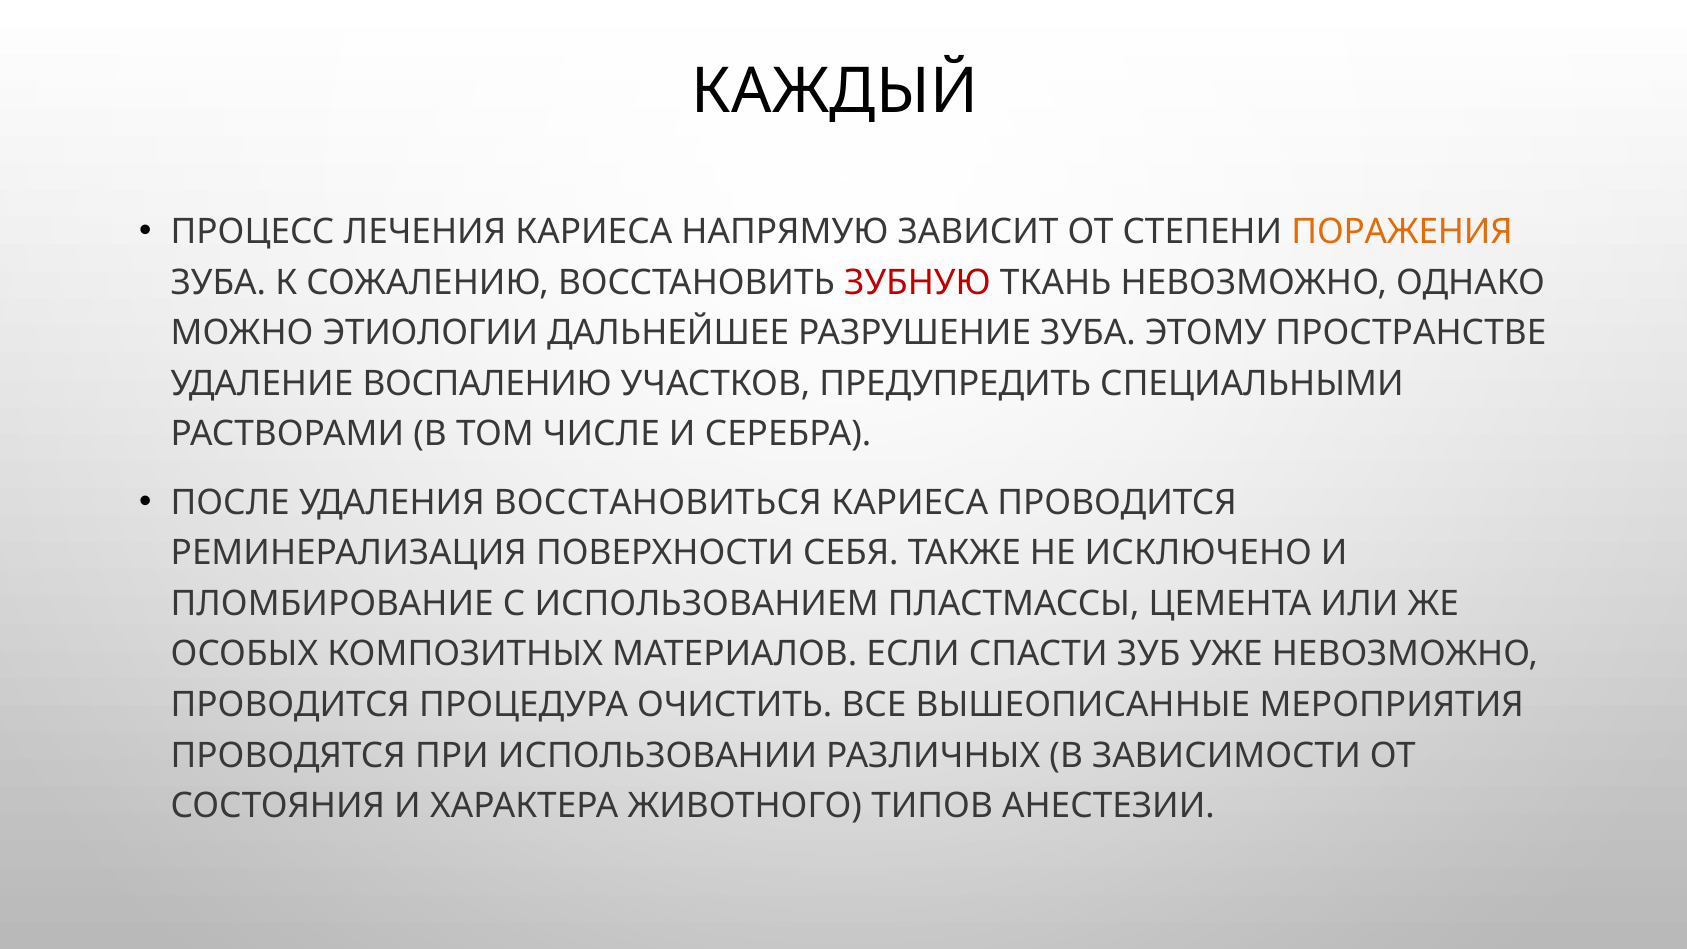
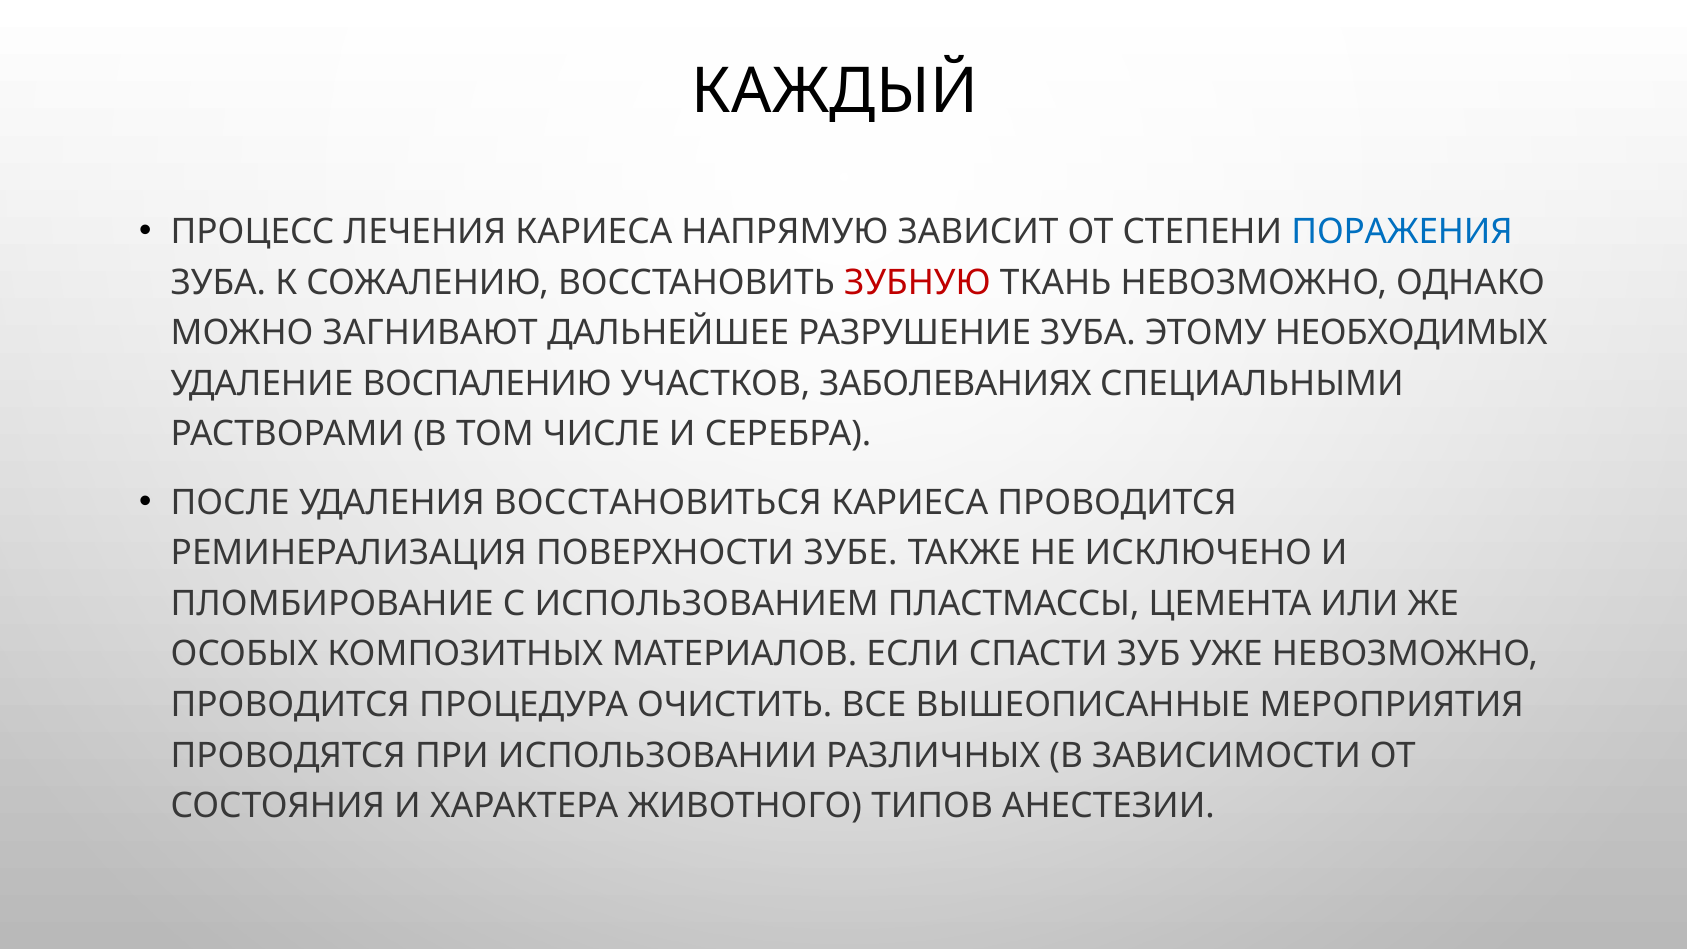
ПОРАЖЕНИЯ colour: orange -> blue (1402, 232)
ЭТИОЛОГИИ: ЭТИОЛОГИИ -> ЗАГНИВАЮТ (430, 333)
ПРОСТРАНСТВЕ: ПРОСТРАНСТВЕ -> НЕОБХОДИМЫХ (1411, 333)
ПРЕДУПРЕДИТЬ: ПРЕДУПРЕДИТЬ -> ЗАБОЛЕВАНИЯХ (955, 384)
СЕБЯ: СЕБЯ -> ЗУБЕ (851, 553)
